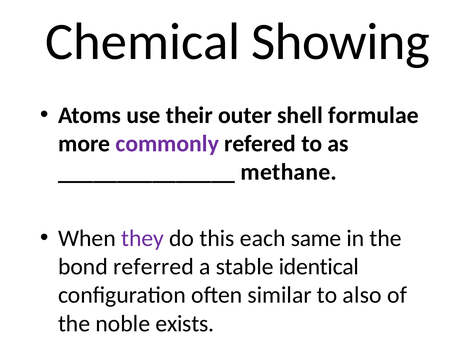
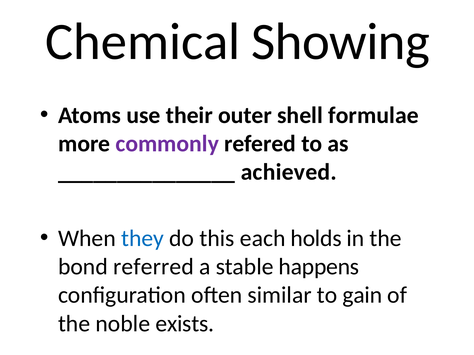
methane: methane -> achieved (289, 172)
they colour: purple -> blue (143, 239)
same: same -> holds (316, 239)
identical: identical -> happens (319, 267)
also: also -> gain (362, 296)
